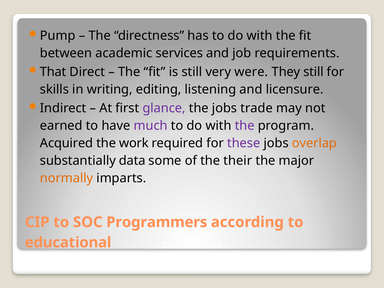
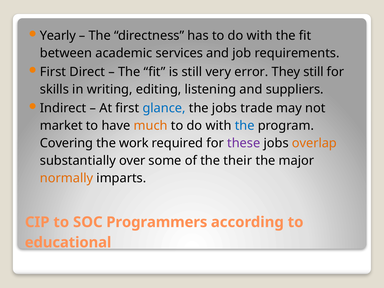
Pump: Pump -> Yearly (58, 36)
That: That -> First (53, 72)
were: were -> error (251, 72)
licensure: licensure -> suppliers (295, 89)
glance colour: purple -> blue (164, 108)
earned: earned -> market (61, 126)
much colour: purple -> orange (151, 126)
the colour: purple -> blue (245, 126)
Acquired: Acquired -> Covering (66, 143)
data: data -> over (132, 161)
